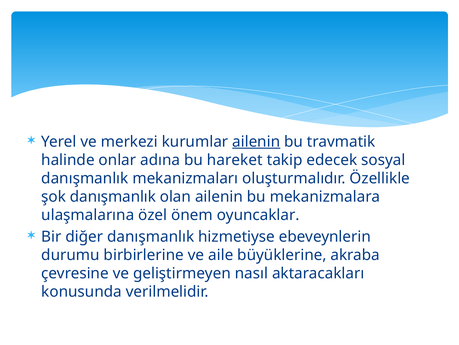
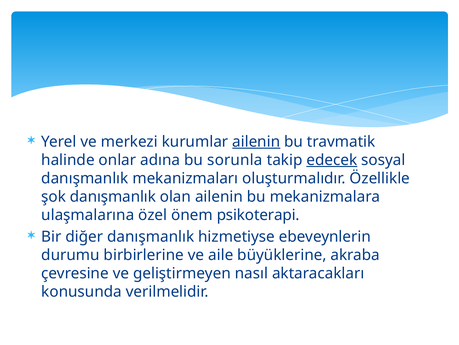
hareket: hareket -> sorunla (235, 160)
edecek underline: none -> present (332, 160)
oyuncaklar: oyuncaklar -> psikoterapi (258, 215)
